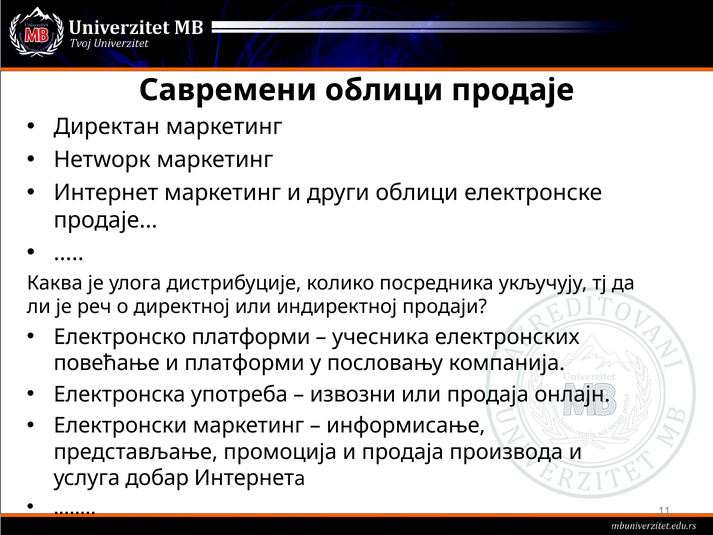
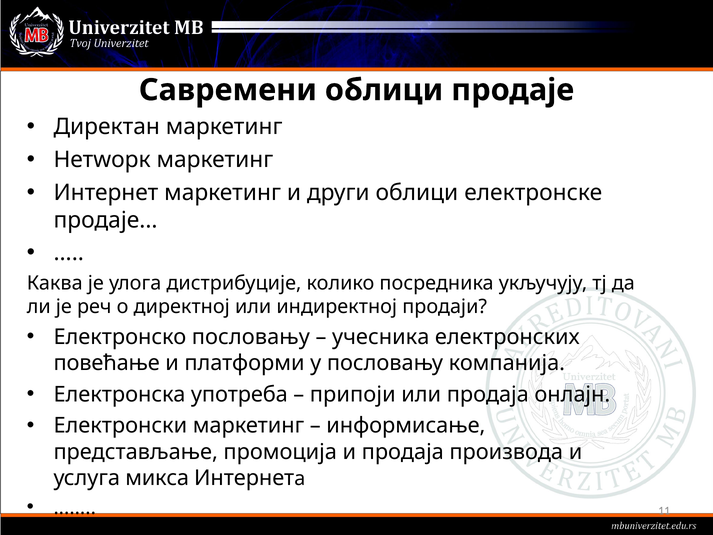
Електронско платформи: платформи -> пословању (251, 337)
извозни: извозни -> припоји (353, 394)
добар: добар -> микса (157, 478)
